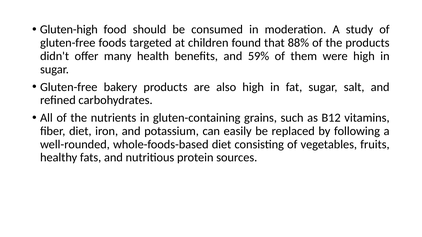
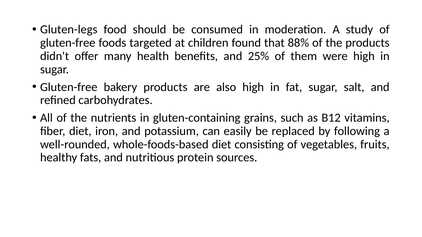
Gluten-high: Gluten-high -> Gluten-legs (69, 30)
59%: 59% -> 25% (259, 56)
